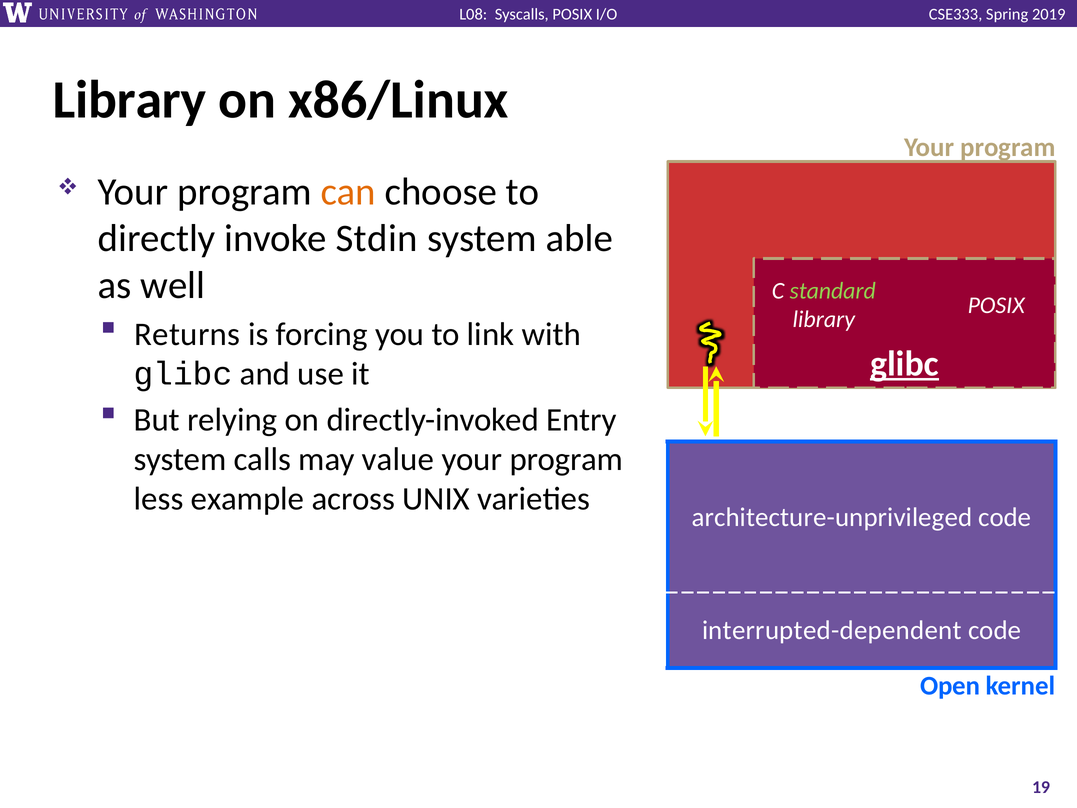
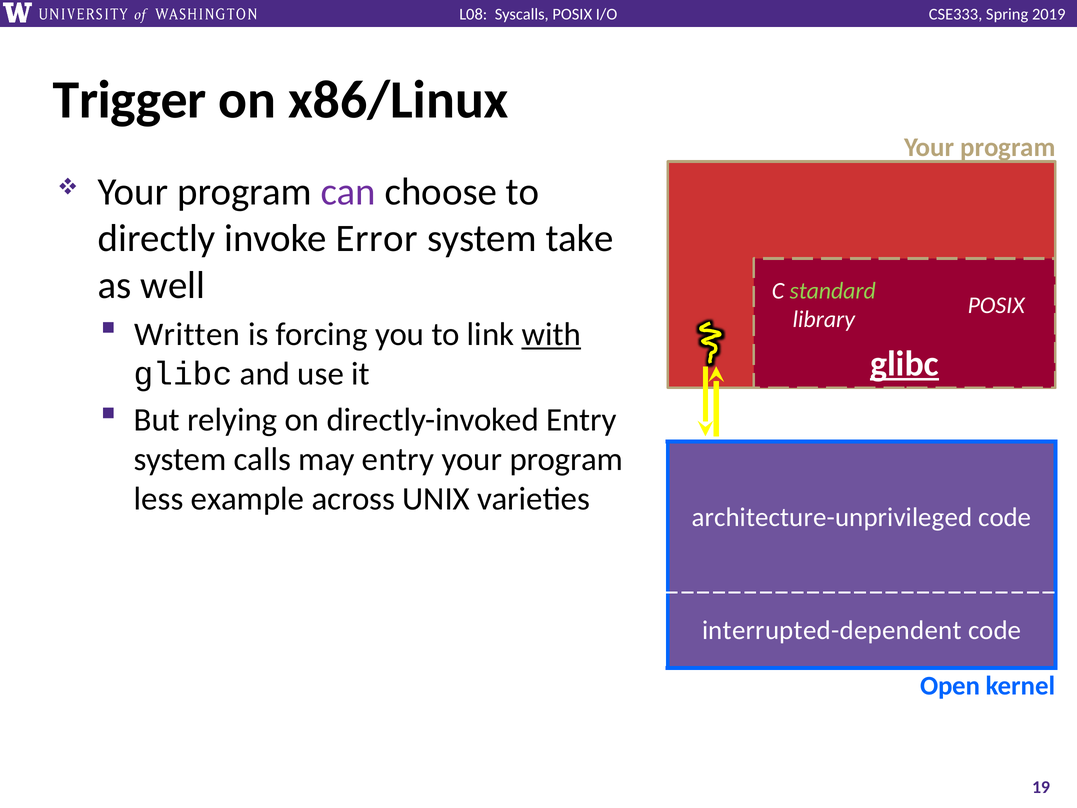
Library: Library -> Trigger (130, 100)
can colour: orange -> purple (348, 192)
Stdin: Stdin -> Error (377, 239)
able: able -> take (580, 239)
Returns: Returns -> Written (187, 334)
with underline: none -> present (551, 334)
may value: value -> entry (398, 459)
